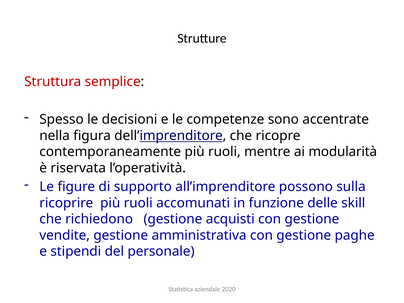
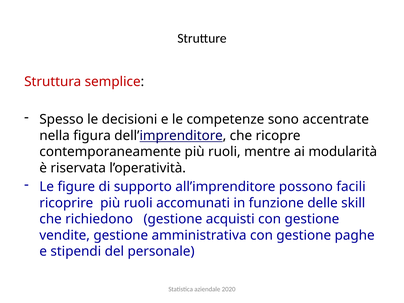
sulla: sulla -> facili (351, 187)
